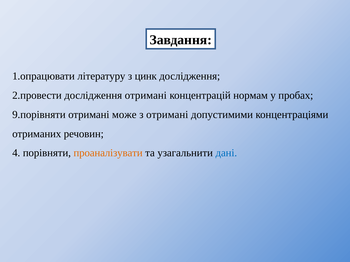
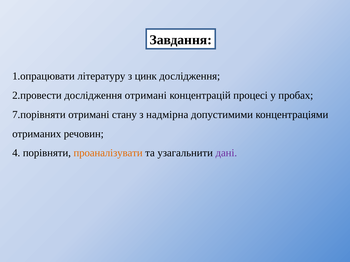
нормам: нормам -> процесі (251, 96)
9.порівняти: 9.порівняти -> 7.порівняти (39, 115)
може: може -> стану (124, 115)
з отримані: отримані -> надмірна (167, 115)
дані colour: blue -> purple (226, 153)
